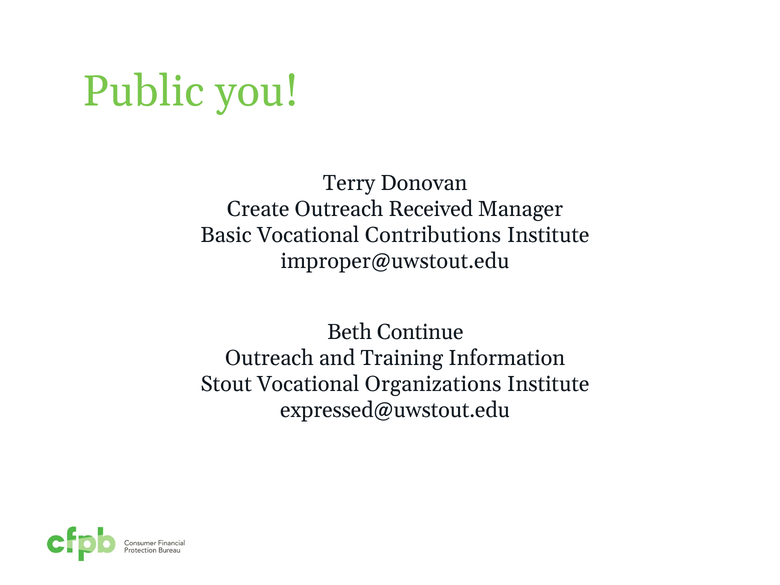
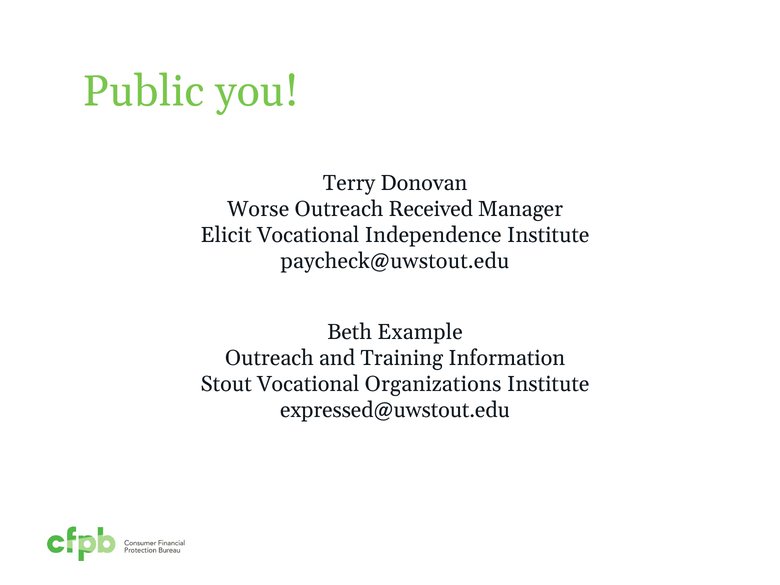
Create: Create -> Worse (258, 209)
Basic: Basic -> Elicit (226, 235)
Contributions: Contributions -> Independence (433, 235)
improper@uwstout.edu: improper@uwstout.edu -> paycheck@uwstout.edu (395, 261)
Continue: Continue -> Example (420, 332)
